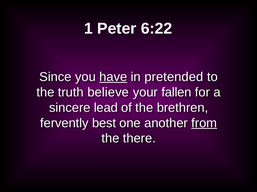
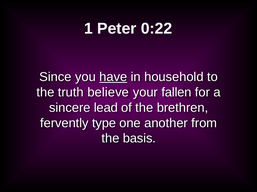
6:22: 6:22 -> 0:22 (157, 29)
pretended: pretended -> household (174, 77)
best: best -> type (104, 123)
from underline: present -> none (204, 123)
there: there -> basis (139, 139)
